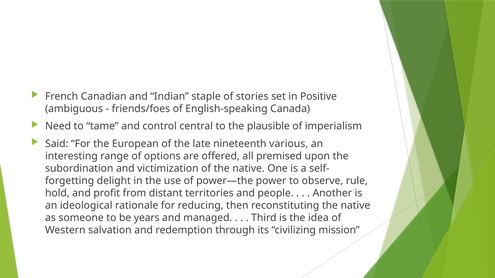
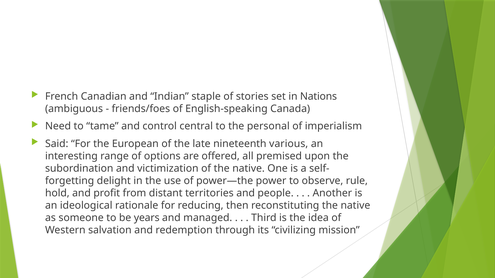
Positive: Positive -> Nations (319, 96)
plausible: plausible -> personal (268, 126)
